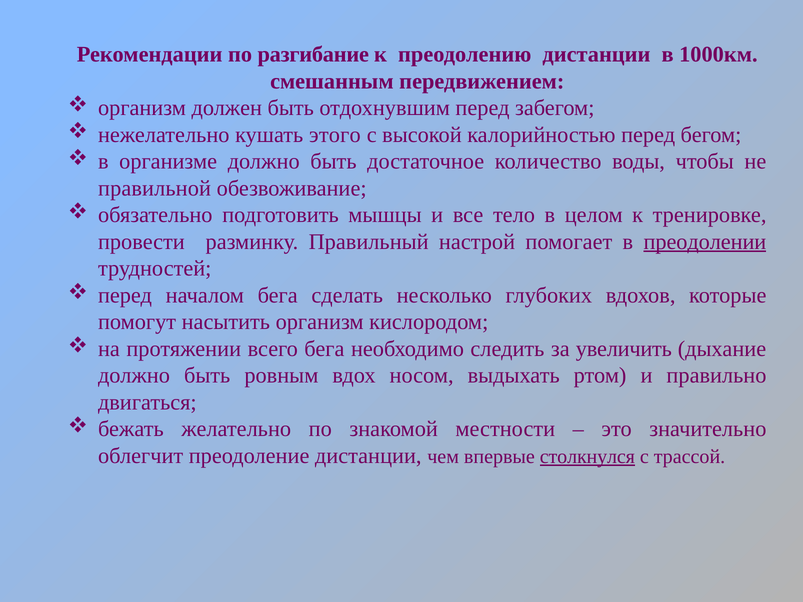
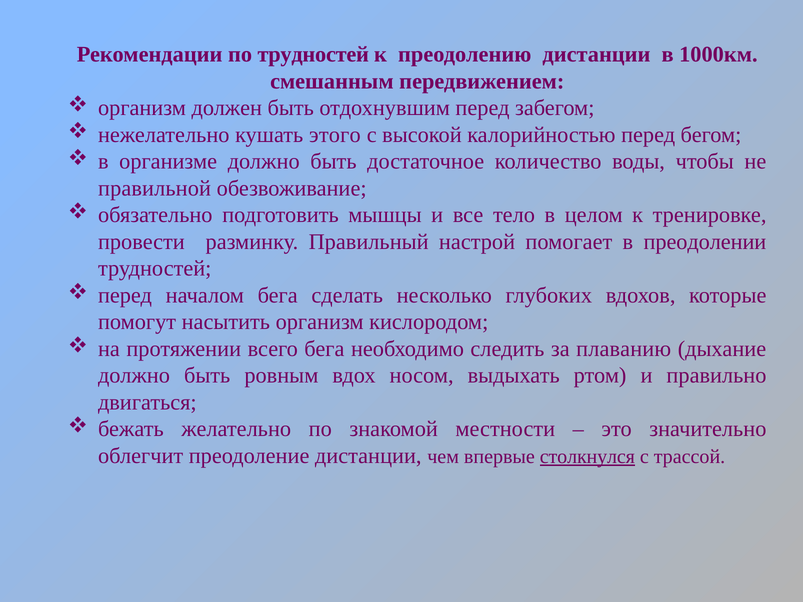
по разгибание: разгибание -> трудностей (313, 54)
преодолении underline: present -> none (705, 242)
увеличить: увеличить -> плаванию (624, 349)
